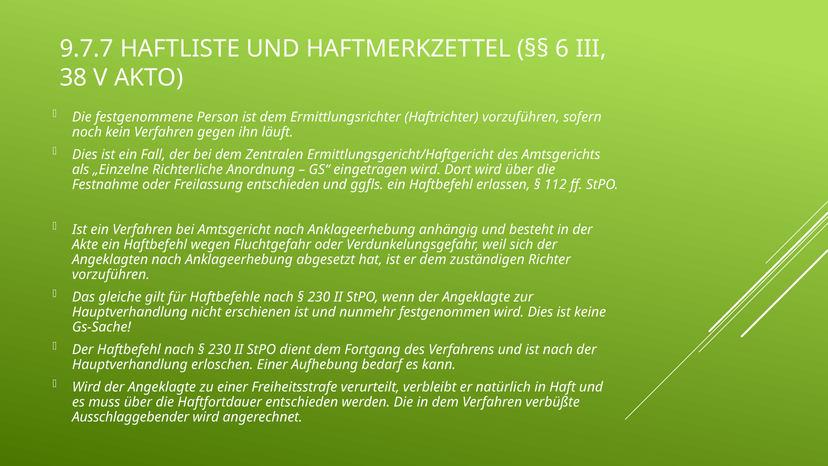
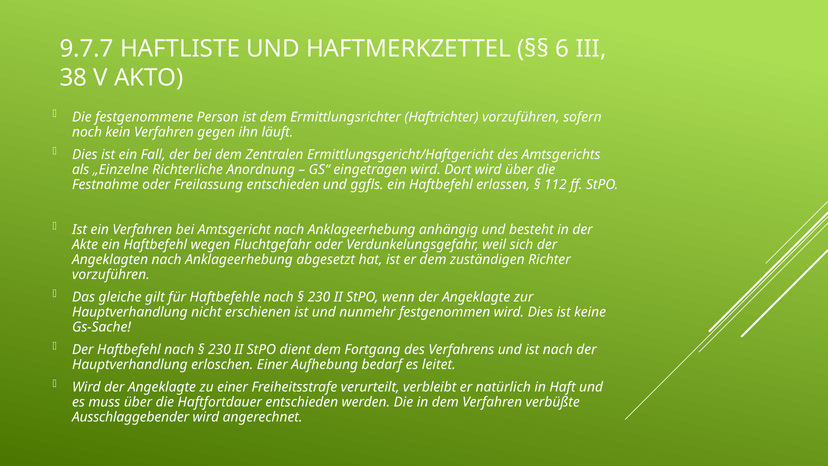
kann: kann -> leitet (439, 364)
